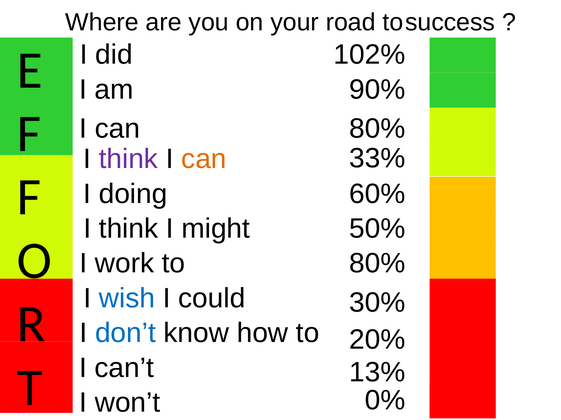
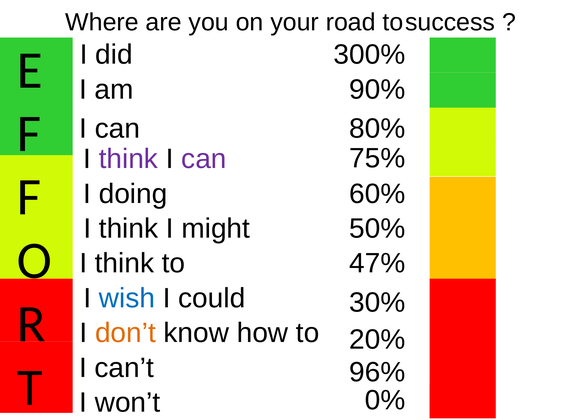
102%: 102% -> 300% (369, 55)
33%: 33% -> 75% (377, 158)
can colour: orange -> purple (204, 159)
work: work -> think (124, 264)
80%: 80% -> 47% (377, 264)
don’t colour: blue -> orange (125, 334)
13%: 13% -> 96% (377, 373)
